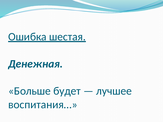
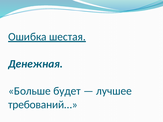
воспитания…: воспитания… -> требований… (43, 105)
